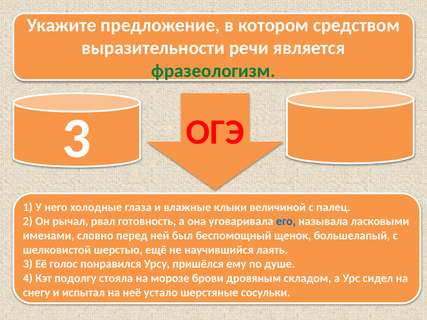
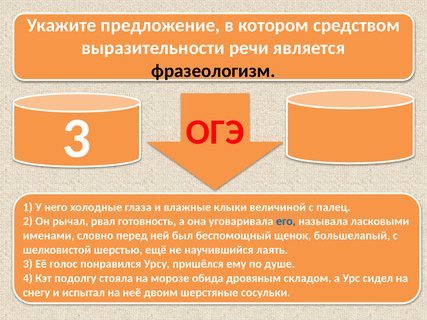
фразеологизм colour: green -> black (213, 71)
брови: брови -> обида (208, 279)
устало: устало -> двоим (161, 293)
